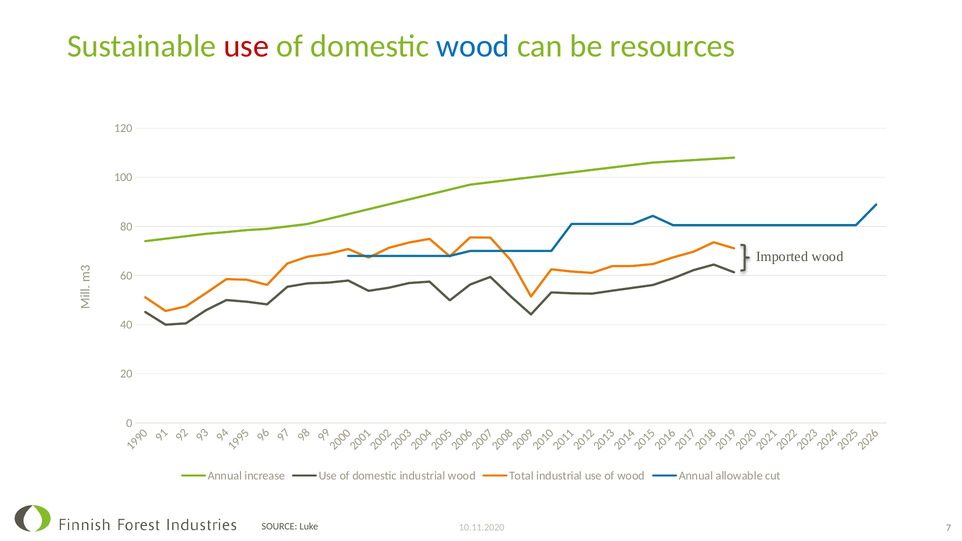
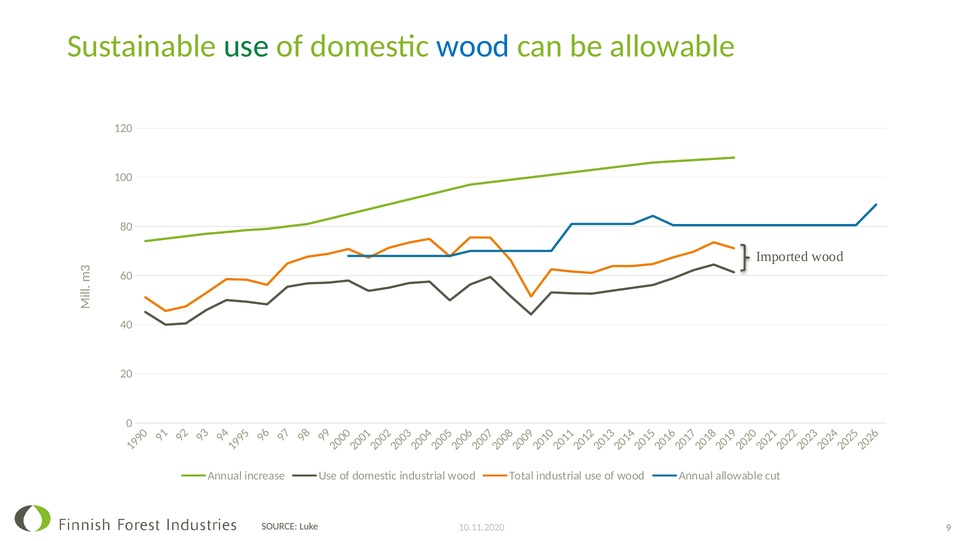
use colour: red -> green (246, 46)
be resources: resources -> allowable (672, 46)
7: 7 -> 9 (949, 528)
